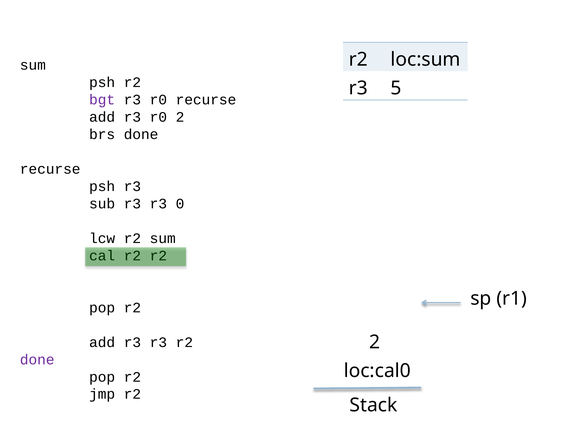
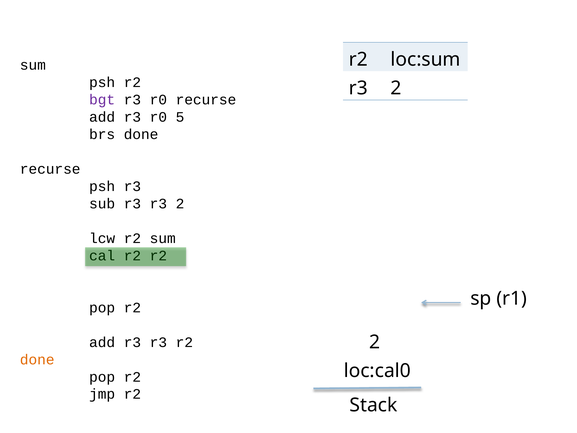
5: 5 -> 2 (396, 88)
r0 2: 2 -> 5 (180, 117)
r3 r3 0: 0 -> 2 (180, 204)
done colour: purple -> orange (37, 359)
